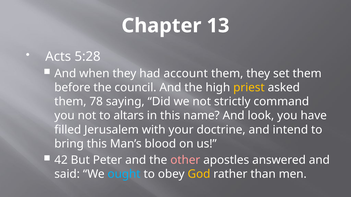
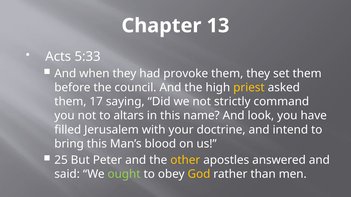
5:28: 5:28 -> 5:33 (88, 57)
account: account -> provoke (186, 74)
78: 78 -> 17 (96, 102)
42: 42 -> 25 (61, 160)
other colour: pink -> yellow (185, 160)
ought colour: light blue -> light green (124, 174)
